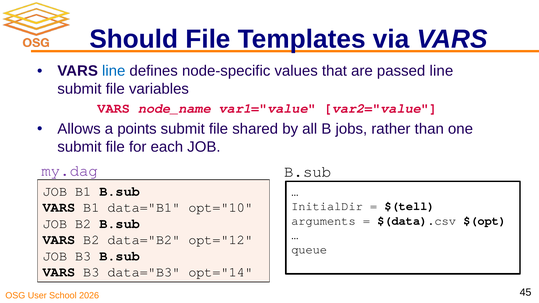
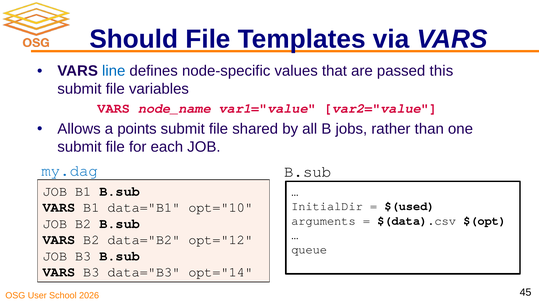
passed line: line -> this (441, 71)
my.dag colour: purple -> blue (70, 171)
$(tell: $(tell -> $(used (409, 207)
